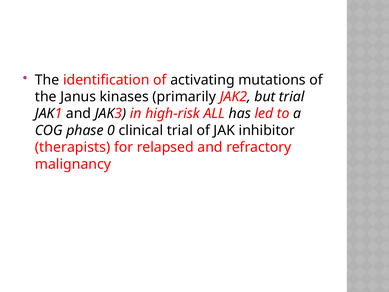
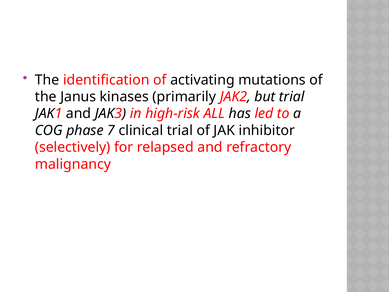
0: 0 -> 7 (111, 130)
therapists: therapists -> selectively (73, 147)
